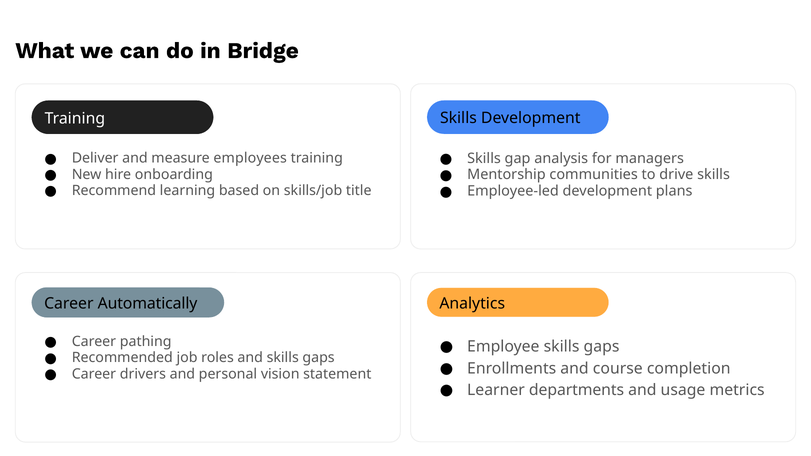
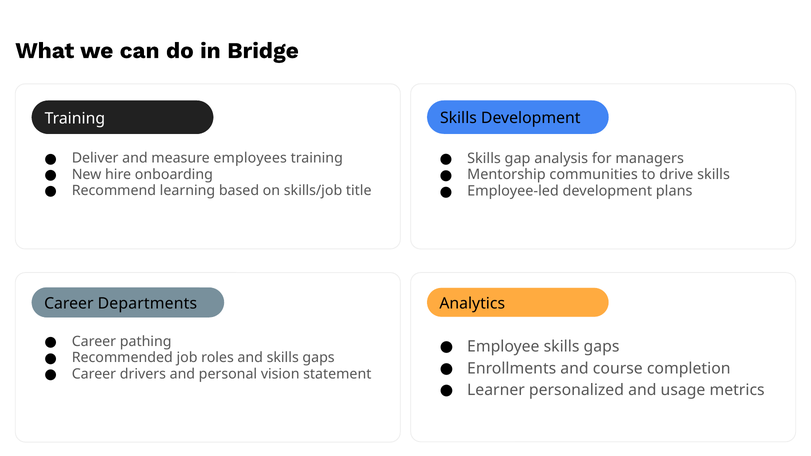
Automatically: Automatically -> Departments (147, 304)
departments: departments -> personalized (576, 390)
